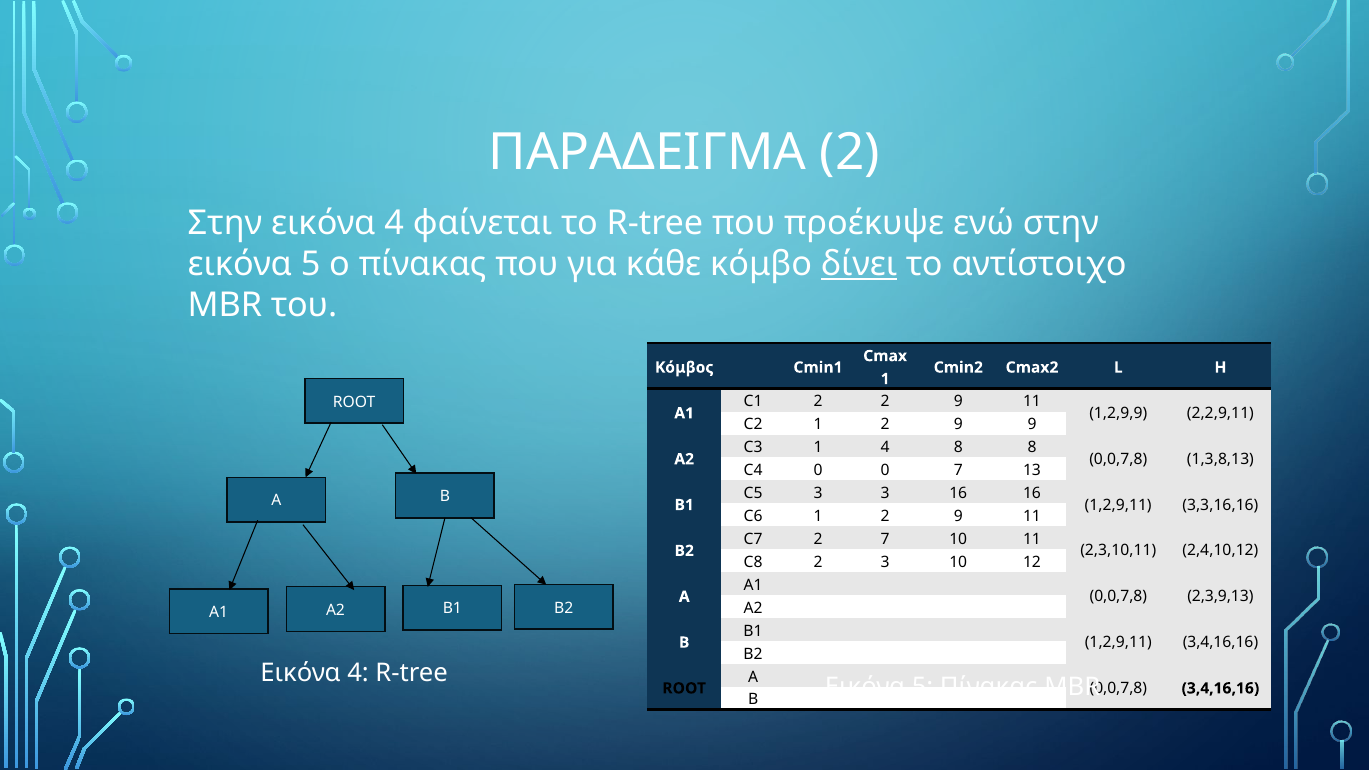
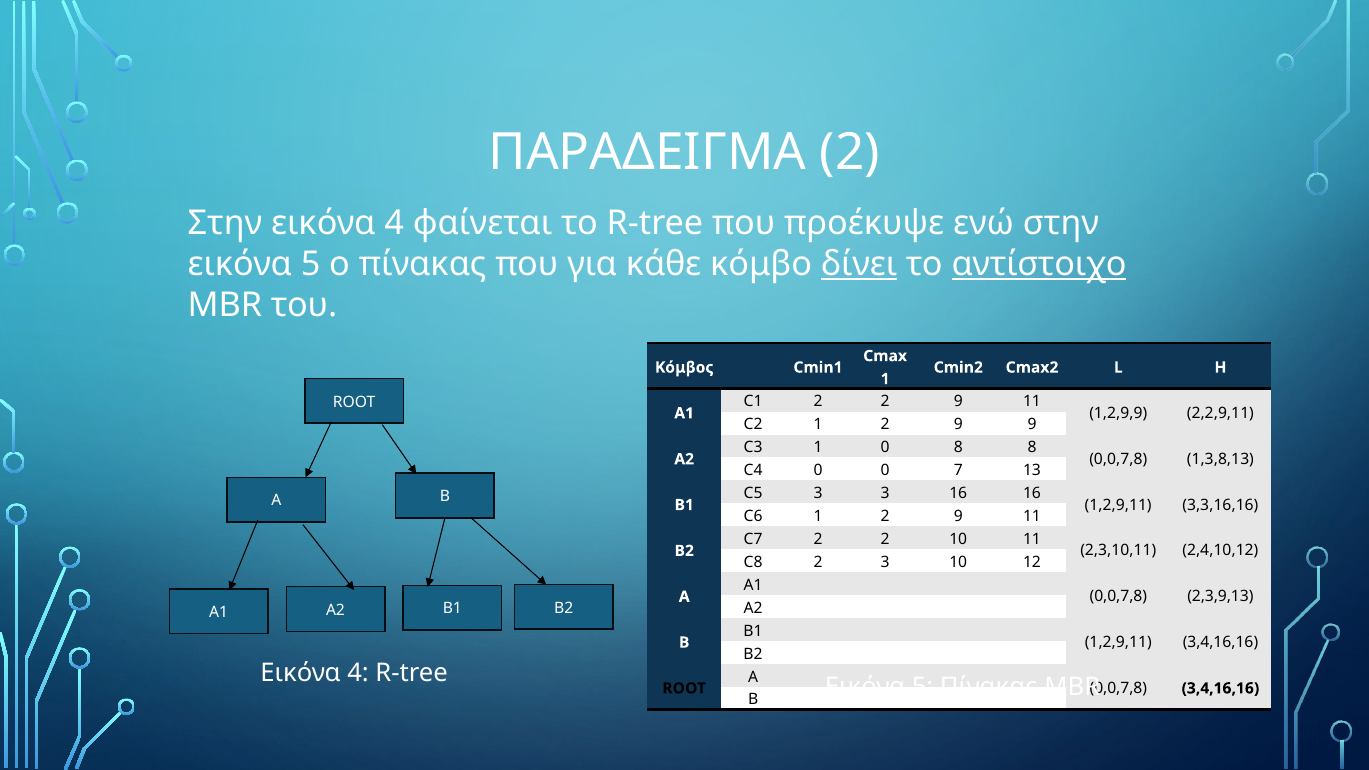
αντίστοιχο underline: none -> present (1039, 264)
1 4: 4 -> 0 (885, 448)
C7 2 7: 7 -> 2 (885, 539)
